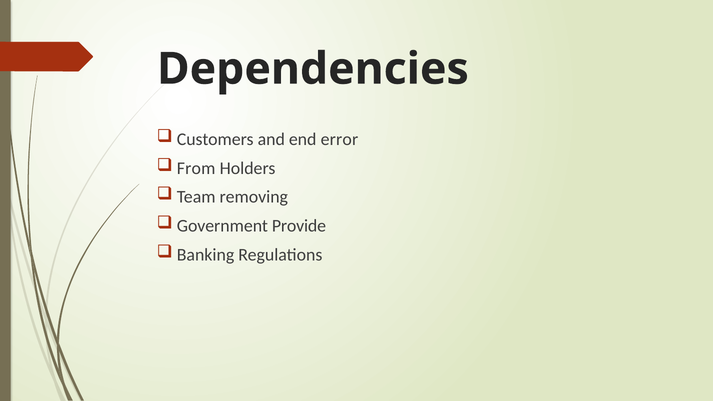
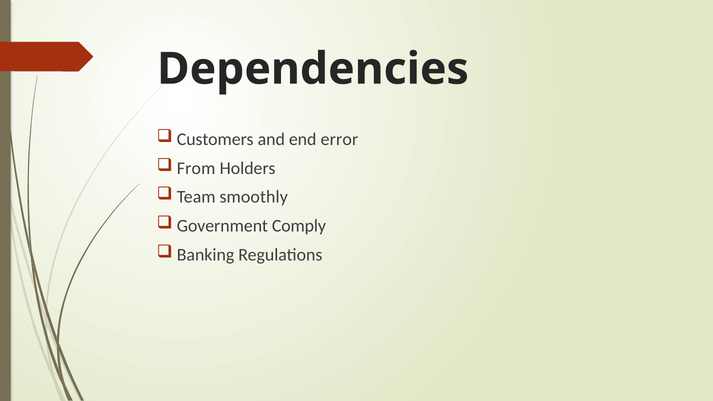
removing: removing -> smoothly (254, 197)
Provide: Provide -> Comply (299, 226)
